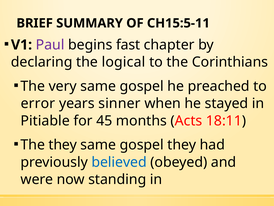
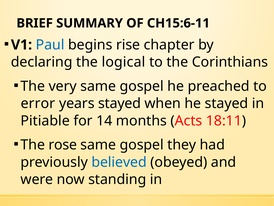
CH15:5-11: CH15:5-11 -> CH15:6-11 (178, 23)
Paul colour: purple -> blue (50, 45)
fast: fast -> rise (128, 45)
years sinner: sinner -> stayed (120, 103)
45: 45 -> 14 (104, 121)
The they: they -> rose (63, 145)
